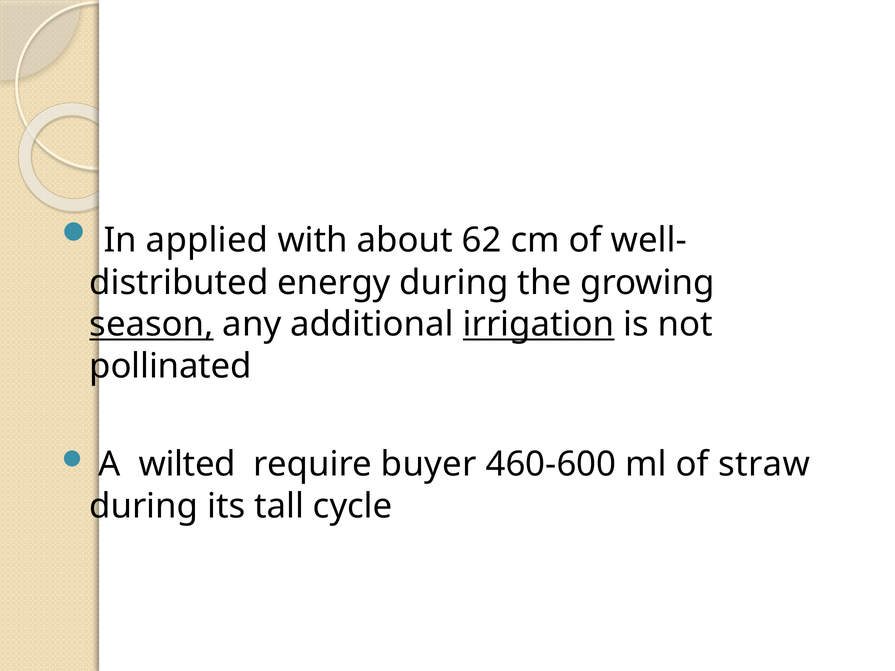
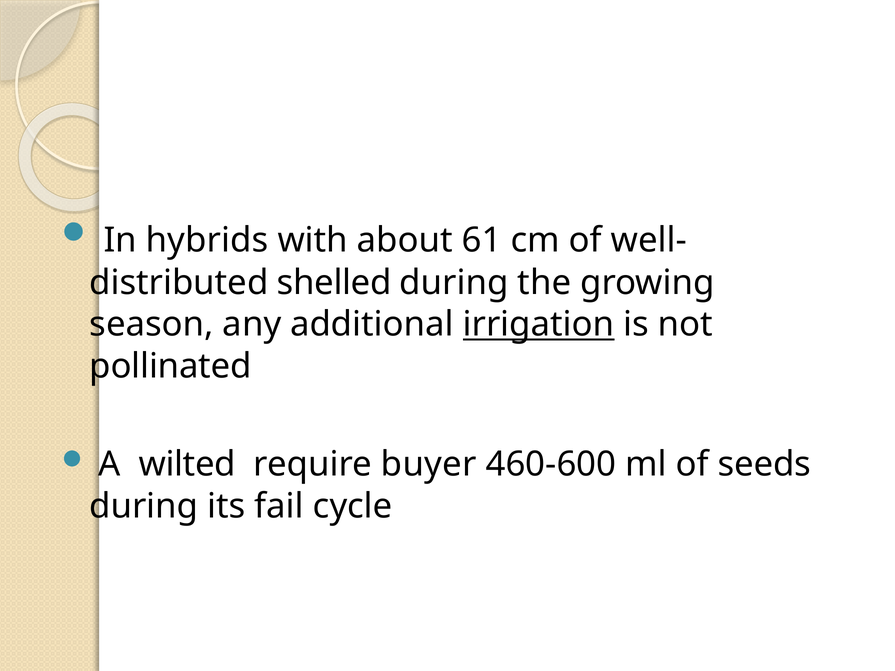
applied: applied -> hybrids (207, 240)
62: 62 -> 61 (482, 240)
energy: energy -> shelled (334, 283)
season underline: present -> none (151, 325)
straw: straw -> seeds (764, 465)
tall: tall -> fail (279, 506)
